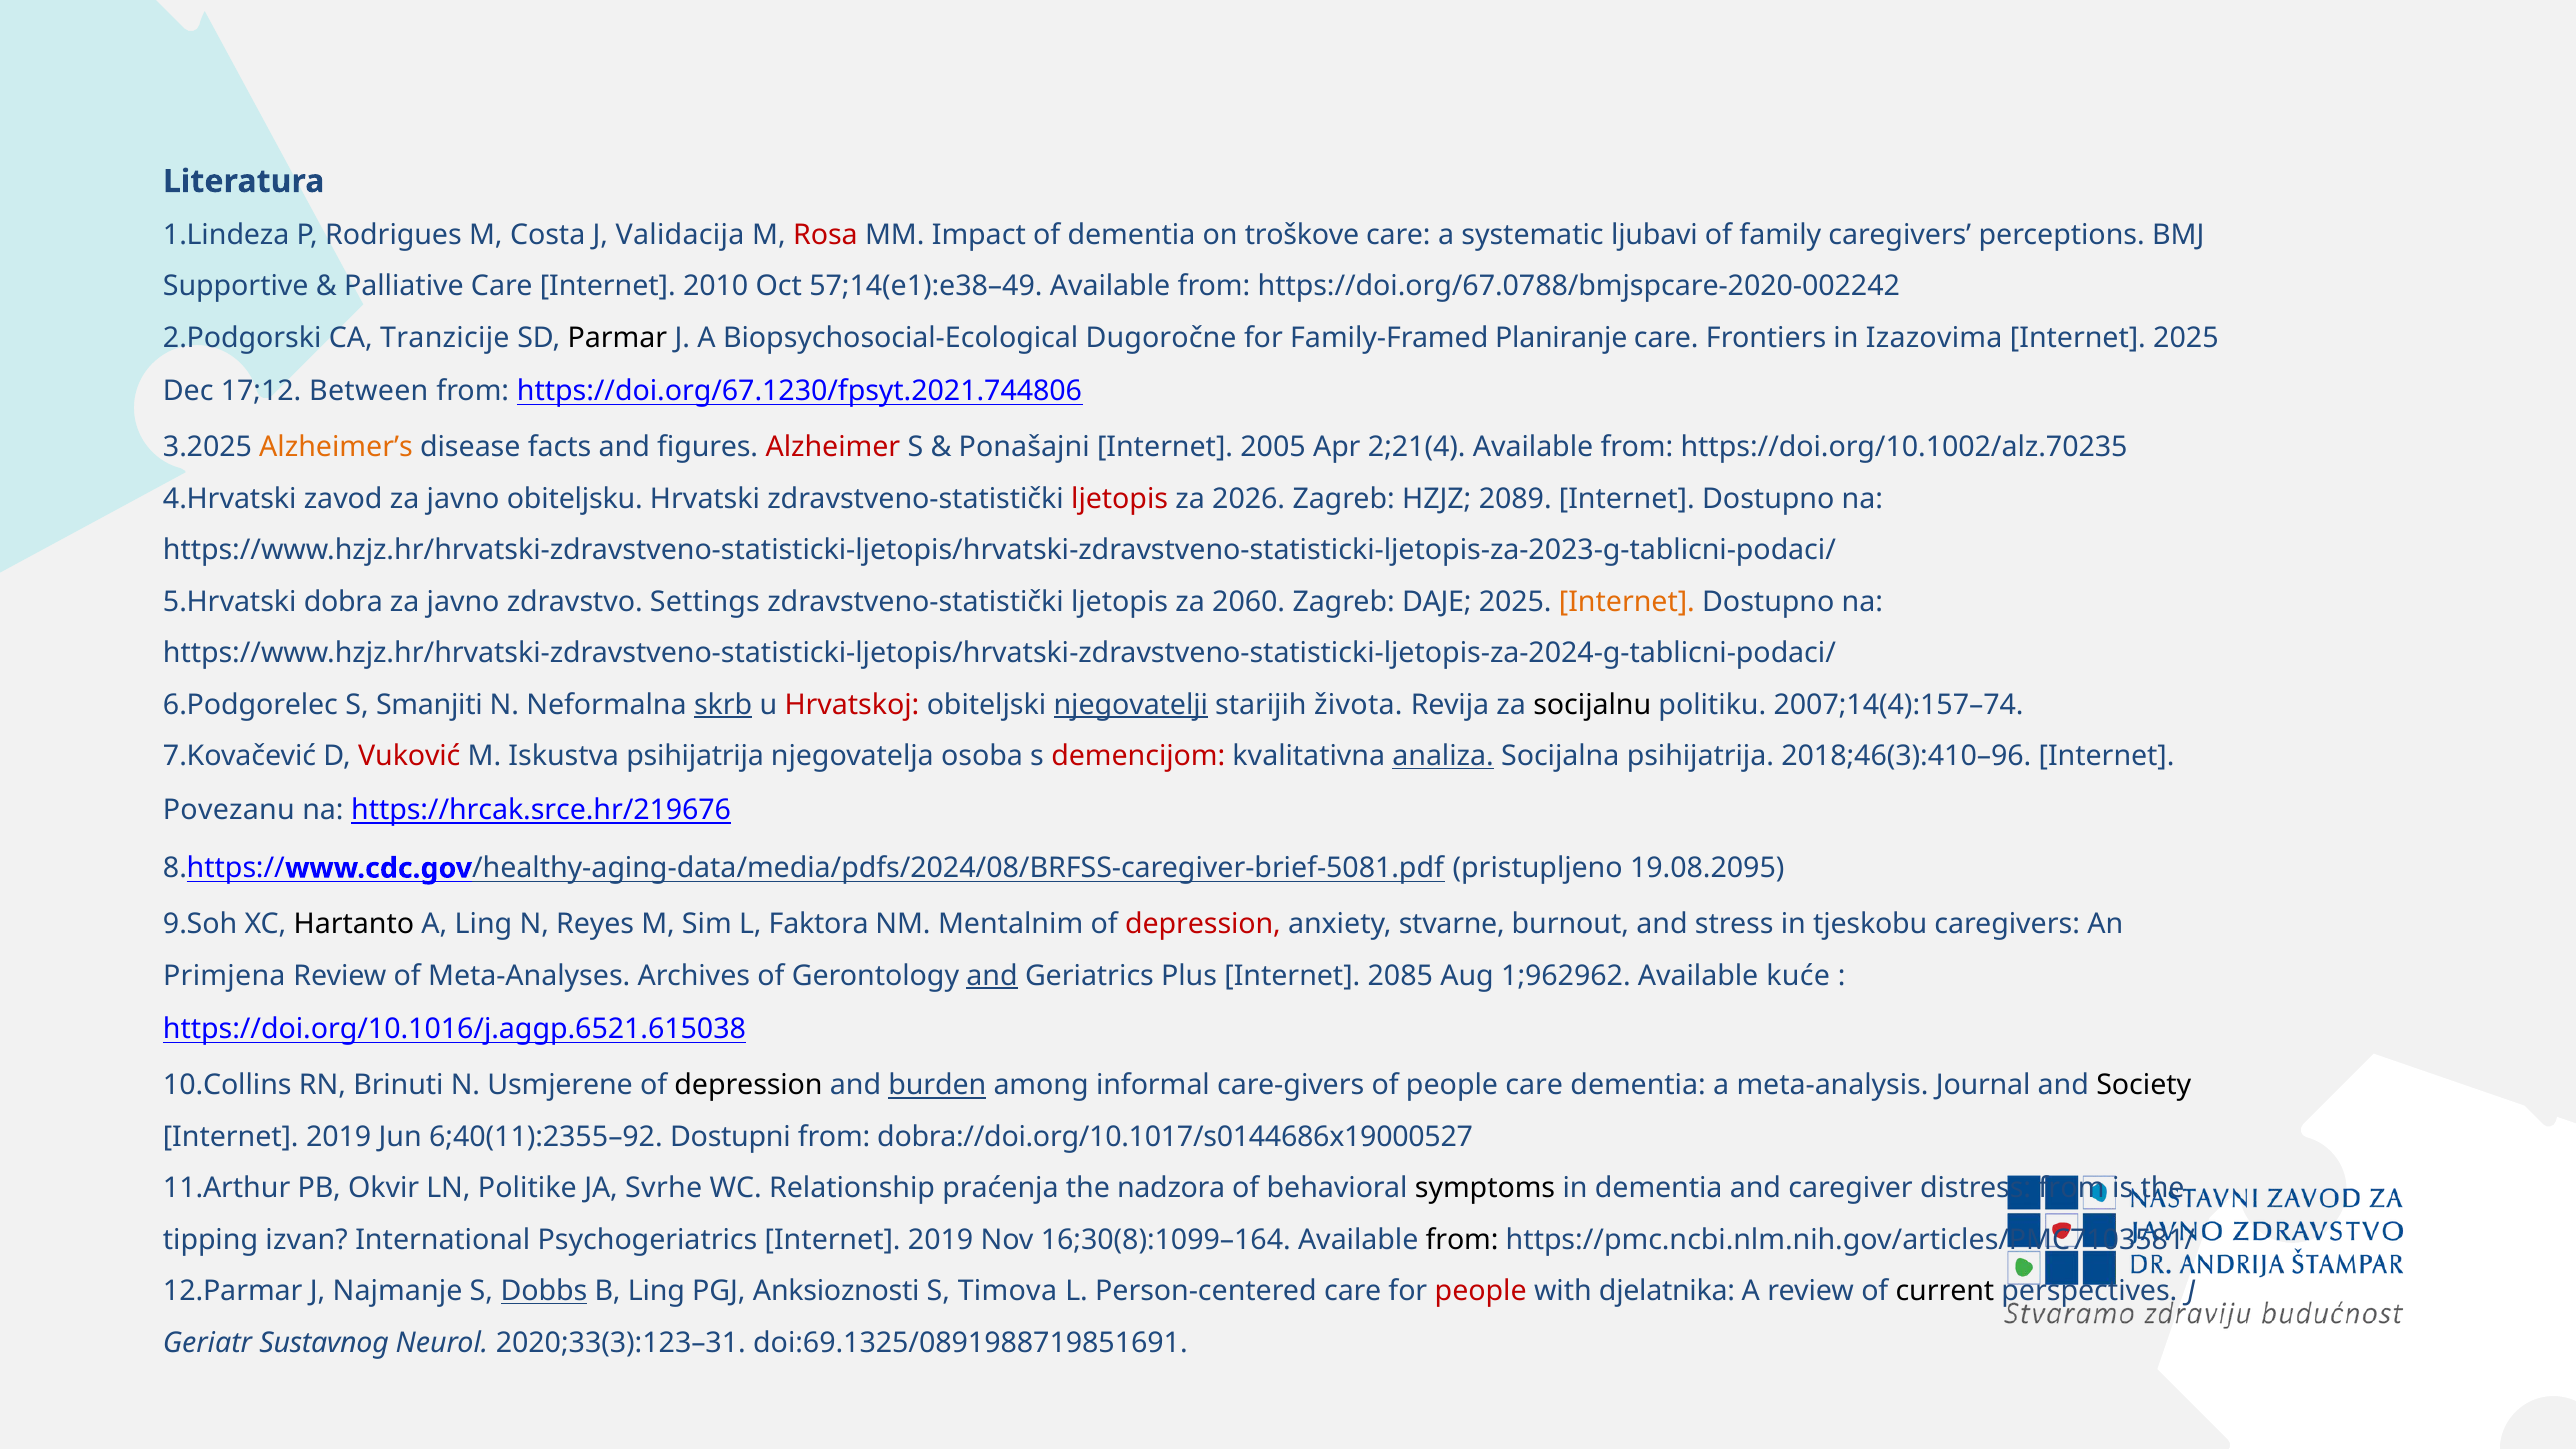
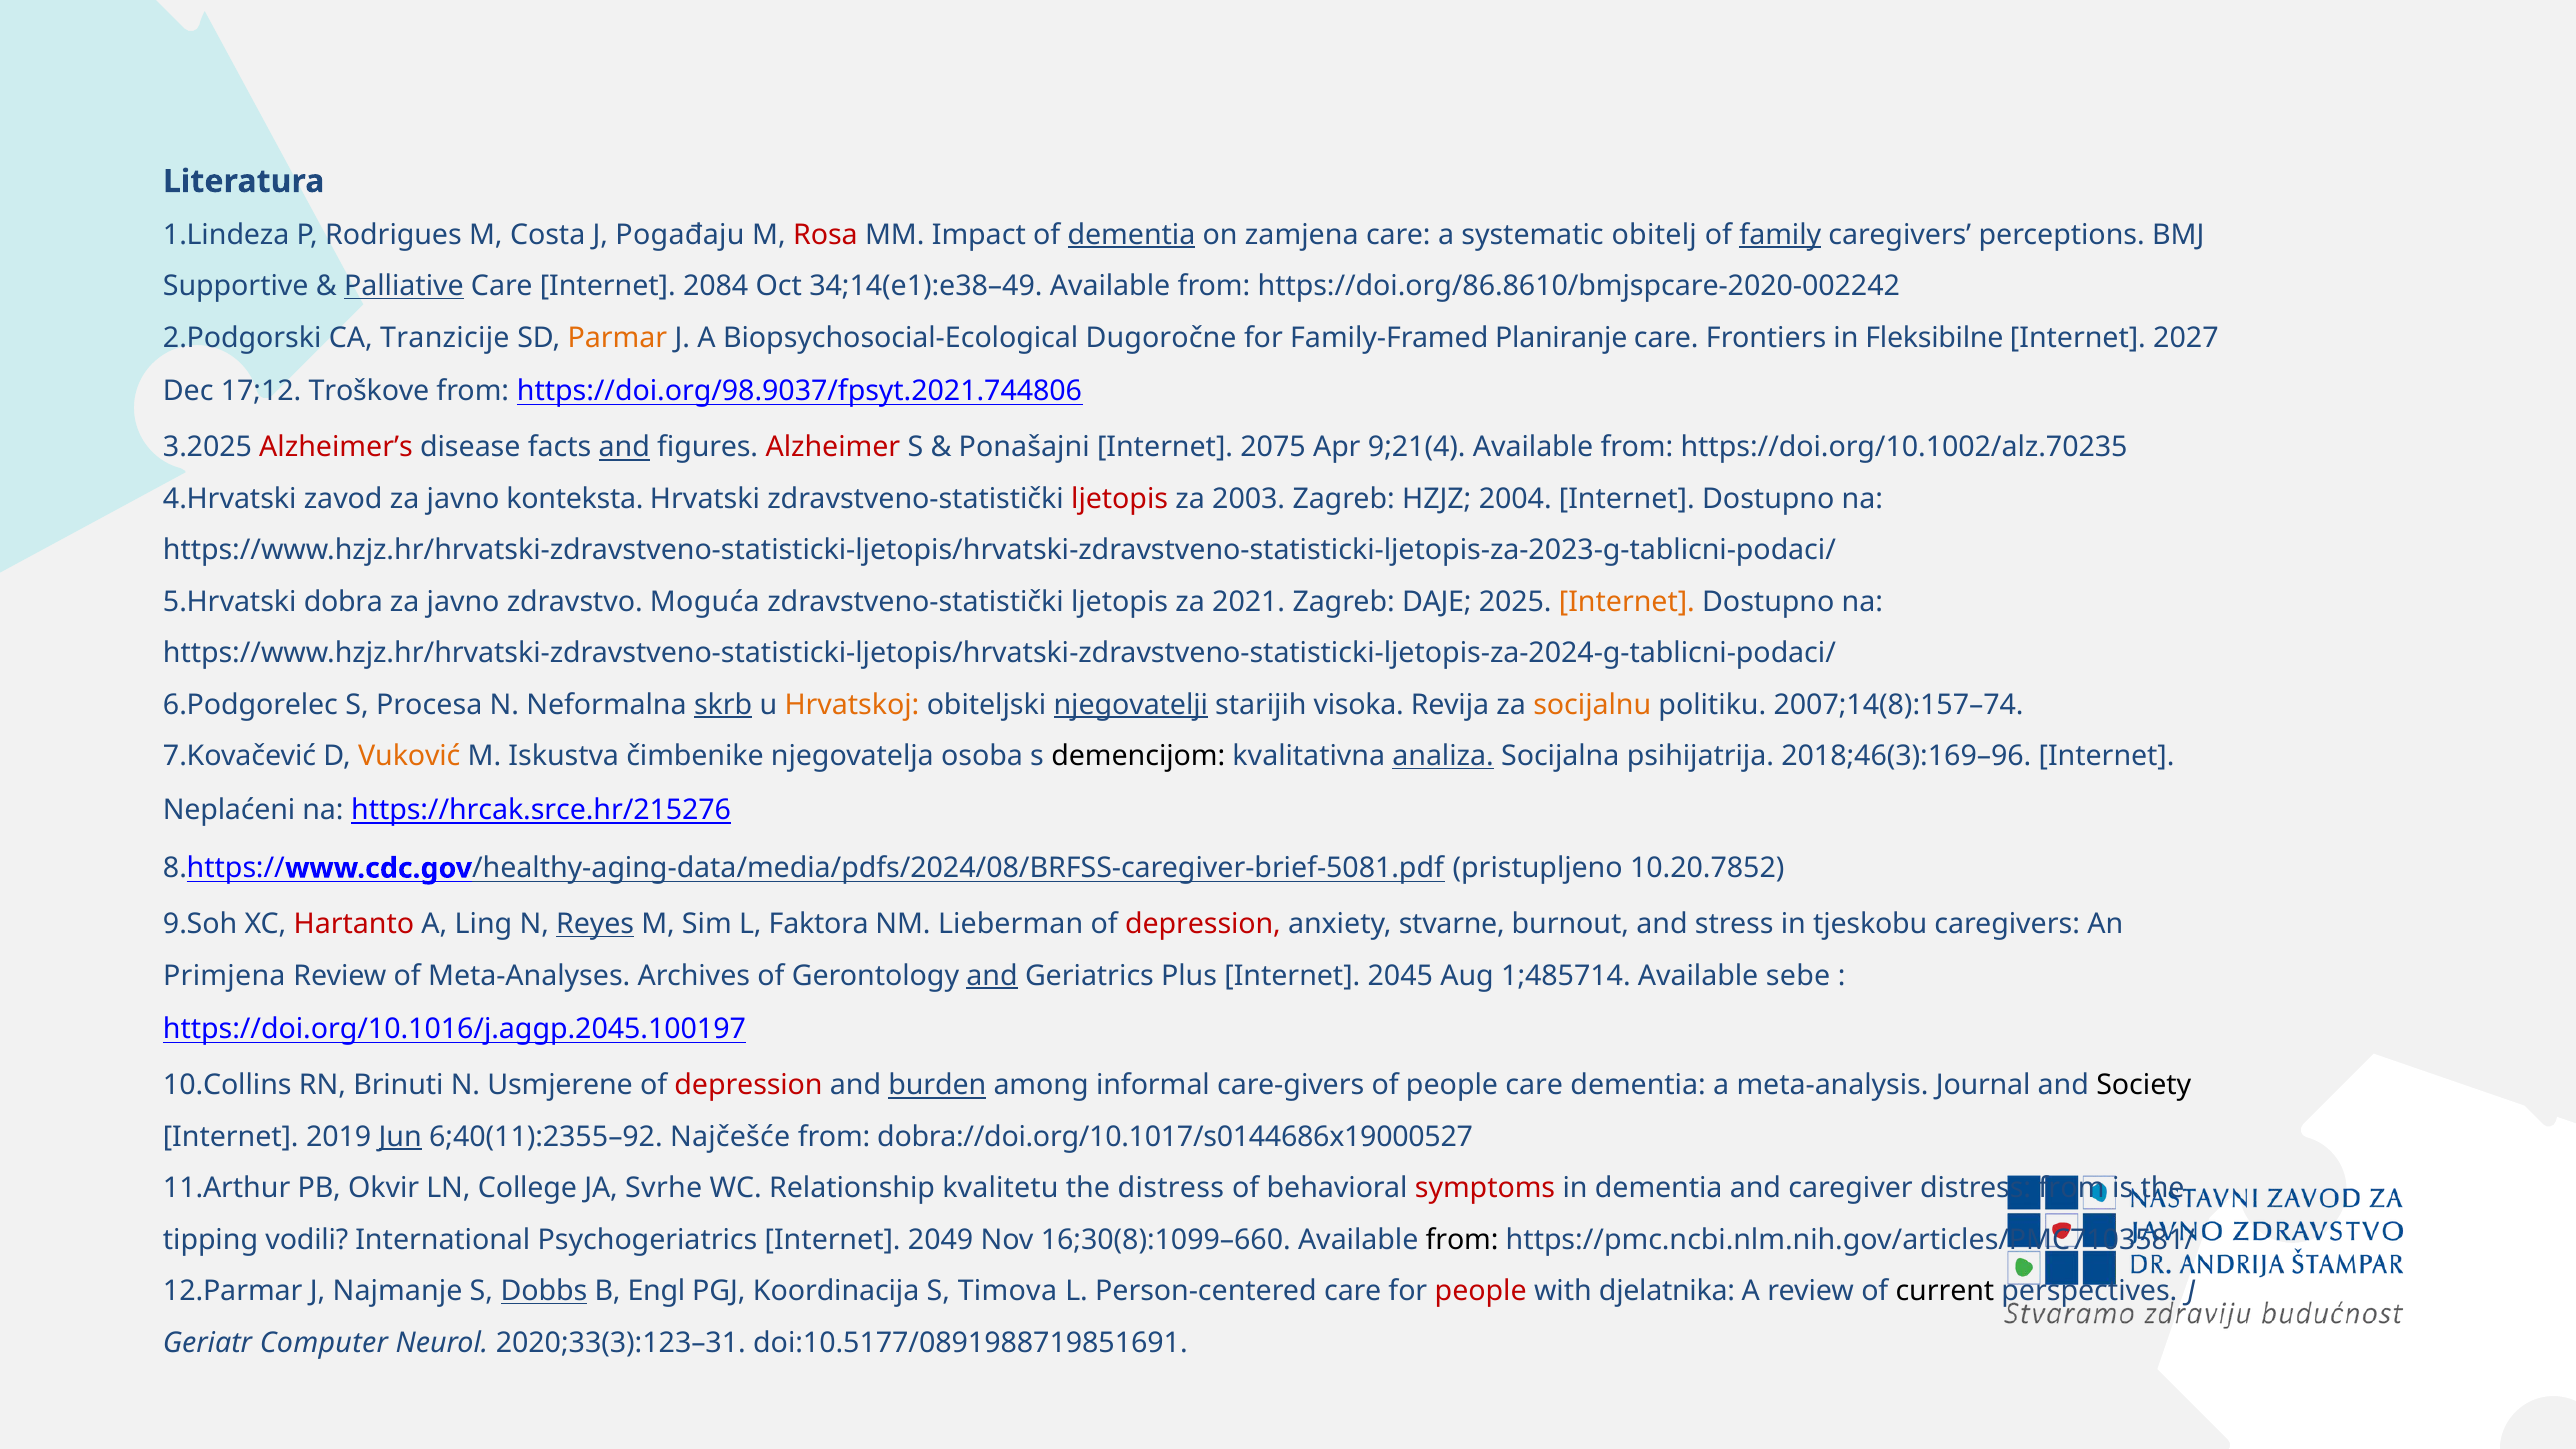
Validacija: Validacija -> Pogađaju (680, 235)
dementia underline: none -> present (1131, 235)
troškove: troškove -> zamjena (1302, 235)
ljubavi: ljubavi -> obitelj (1654, 235)
family underline: none -> present (1780, 235)
Palliative underline: none -> present (404, 286)
2010: 2010 -> 2084 (716, 286)
57;14(e1):e38–49: 57;14(e1):e38–49 -> 34;14(e1):e38–49 (926, 286)
https://doi.org/67.0788/bmjspcare-2020-002242: https://doi.org/67.0788/bmjspcare-2020-002242 -> https://doi.org/86.8610/bmjspcare-2020-002242 (1579, 286)
Parmar colour: black -> orange (617, 338)
Izazovima: Izazovima -> Fleksibilne (1934, 338)
Internet 2025: 2025 -> 2027 (2186, 338)
Between: Between -> Troškove (369, 391)
https://doi.org/67.1230/fpsyt.2021.744806: https://doi.org/67.1230/fpsyt.2021.744806 -> https://doi.org/98.9037/fpsyt.2021.744806 (800, 391)
Alzheimer’s colour: orange -> red (336, 447)
and underline: none -> present (624, 447)
2005: 2005 -> 2075 (1273, 447)
2;21(4: 2;21(4 -> 9;21(4 (1417, 447)
obiteljsku: obiteljsku -> konteksta (575, 499)
2026: 2026 -> 2003 (1249, 499)
2089: 2089 -> 2004 (1515, 499)
Settings: Settings -> Moguća (705, 602)
2060: 2060 -> 2021 (1249, 602)
Smanjiti: Smanjiti -> Procesa (429, 705)
Hrvatskoj colour: red -> orange (852, 705)
života: života -> visoka (1359, 705)
socijalnu colour: black -> orange (1592, 705)
2007;14(4):157–74: 2007;14(4):157–74 -> 2007;14(8):157–74 (1899, 705)
Vuković colour: red -> orange (409, 756)
Iskustva psihijatrija: psihijatrija -> čimbenike (695, 756)
demencijom colour: red -> black (1138, 756)
2018;46(3):410–96: 2018;46(3):410–96 -> 2018;46(3):169–96 (1906, 756)
Povezanu: Povezanu -> Neplaćeni (229, 810)
https://hrcak.srce.hr/219676: https://hrcak.srce.hr/219676 -> https://hrcak.srce.hr/215276 (541, 810)
19.08.2095: 19.08.2095 -> 10.20.7852 (1707, 868)
Hartanto colour: black -> red (354, 924)
Reyes underline: none -> present (595, 924)
Mentalnim: Mentalnim -> Lieberman (1011, 924)
2085: 2085 -> 2045 (1400, 976)
1;962962: 1;962962 -> 1;485714 (1566, 976)
kuće: kuće -> sebe (1798, 976)
https://doi.org/10.1016/j.aggp.6521.615038: https://doi.org/10.1016/j.aggp.6521.615038 -> https://doi.org/10.1016/j.aggp.2045.100197 (454, 1029)
depression colour: black -> red (749, 1085)
Jun underline: none -> present (400, 1137)
Dostupni: Dostupni -> Najčešće (730, 1137)
Politike: Politike -> College (527, 1188)
praćenja: praćenja -> kvalitetu (1000, 1188)
the nadzora: nadzora -> distress (1171, 1188)
symptoms colour: black -> red (1485, 1188)
izvan: izvan -> vodili (307, 1240)
Psychogeriatrics Internet 2019: 2019 -> 2049 (941, 1240)
16;30(8):1099–164: 16;30(8):1099–164 -> 16;30(8):1099–660 (1166, 1240)
B Ling: Ling -> Engl (656, 1291)
Anksioznosti: Anksioznosti -> Koordinacija (836, 1291)
Sustavnog: Sustavnog -> Computer (324, 1343)
doi:69.1325/0891988719851691: doi:69.1325/0891988719851691 -> doi:10.5177/0891988719851691 (970, 1343)
